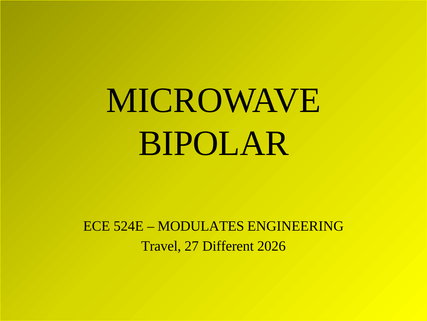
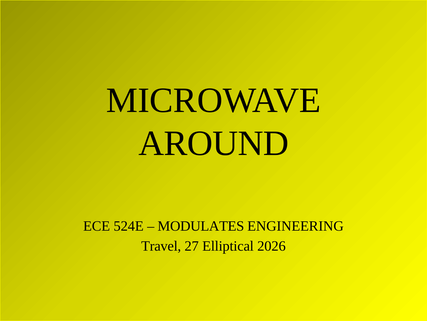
BIPOLAR: BIPOLAR -> AROUND (214, 143)
Different: Different -> Elliptical (228, 246)
